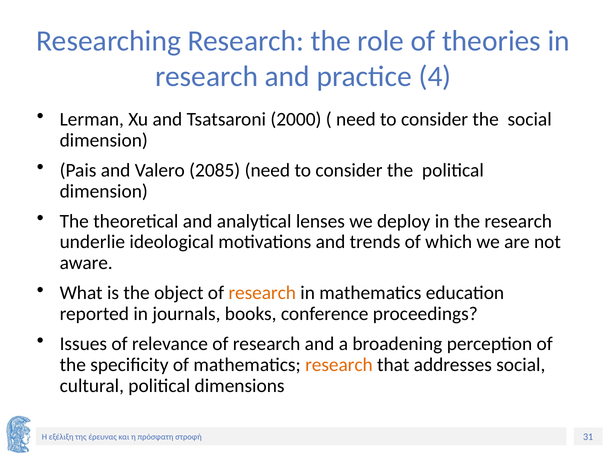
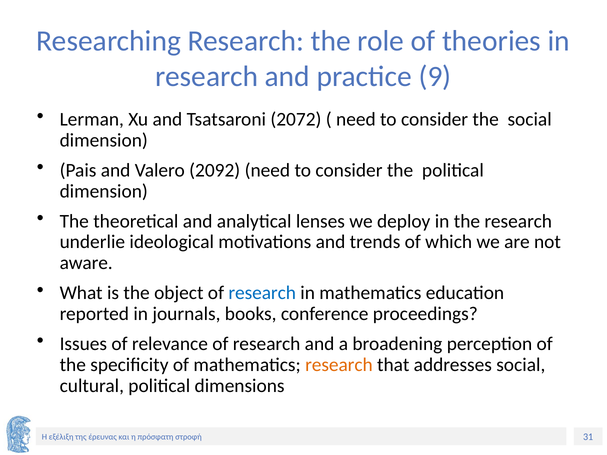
4: 4 -> 9 (435, 76)
2000: 2000 -> 2072 (296, 119)
2085: 2085 -> 2092 (215, 170)
research colour: orange -> blue (262, 293)
